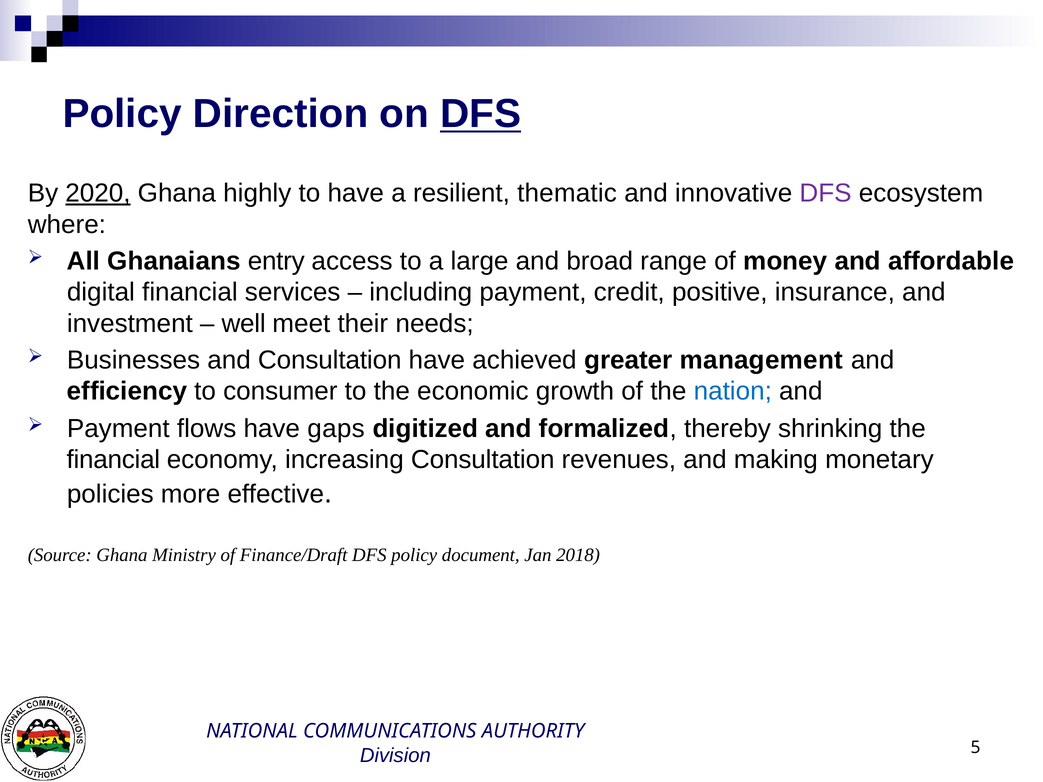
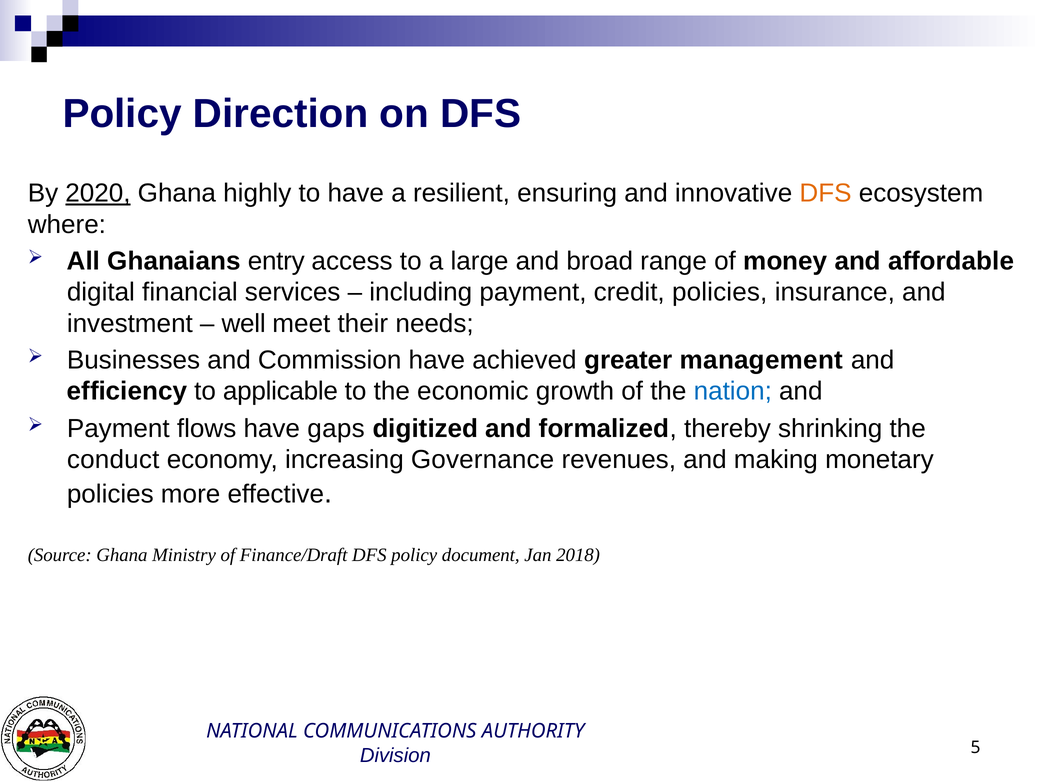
DFS underline: present -> none (481, 114)
thematic: thematic -> ensuring (567, 193)
DFS colour: purple -> orange (826, 193)
credit positive: positive -> policies (720, 292)
and Consultation: Consultation -> Commission (330, 360)
consumer: consumer -> applicable (280, 392)
financial: financial -> conduct (113, 460)
increasing Consultation: Consultation -> Governance (483, 460)
